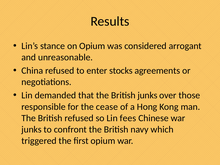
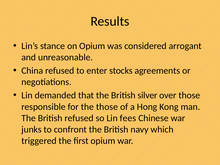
British junks: junks -> silver (148, 95)
the cease: cease -> those (107, 107)
